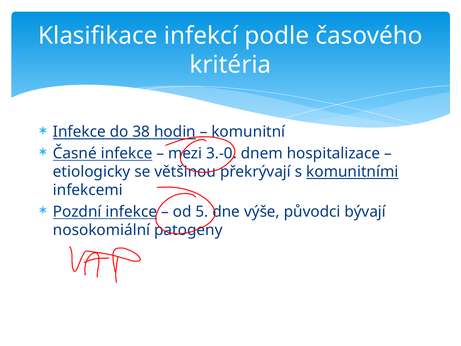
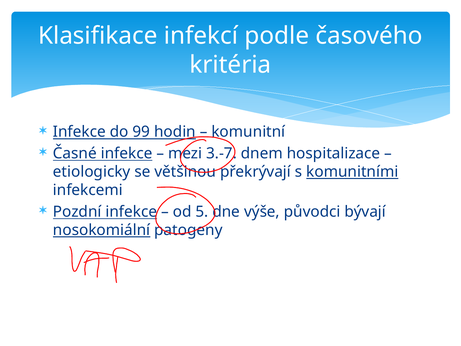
38: 38 -> 99 (141, 132)
3.-0: 3.-0 -> 3.-7 (222, 153)
nosokomiální underline: none -> present (102, 230)
